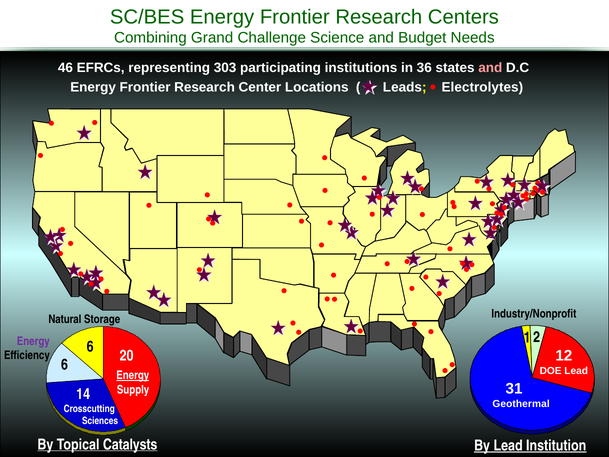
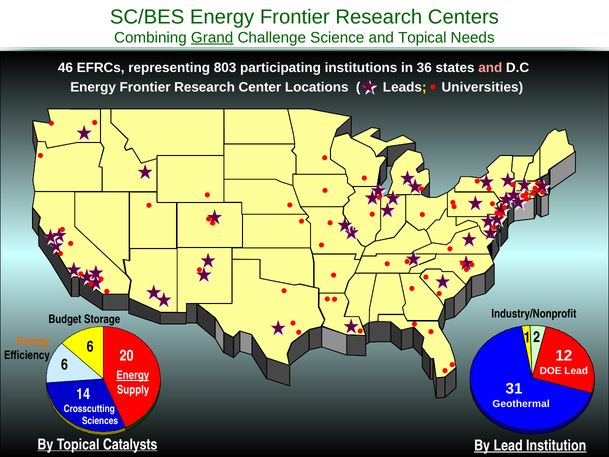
Grand underline: none -> present (212, 37)
and Budget: Budget -> Topical (422, 37)
303: 303 -> 803 (225, 68)
Electrolytes: Electrolytes -> Universities (482, 87)
Natural: Natural -> Budget (65, 319)
Energy colour: purple -> orange (33, 341)
